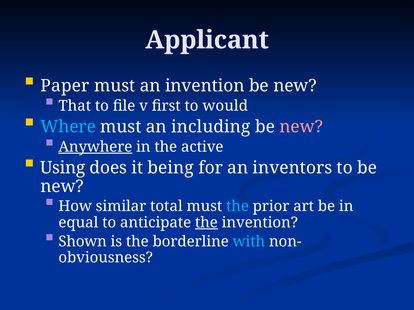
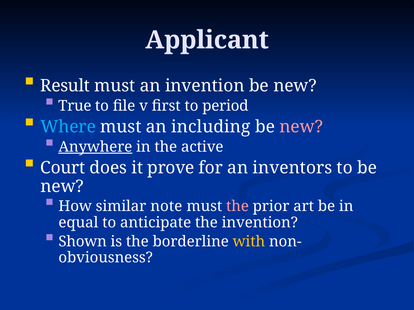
Paper: Paper -> Result (65, 86)
That: That -> True (75, 106)
would: would -> period (225, 106)
Using: Using -> Court (63, 168)
being: being -> prove (171, 168)
total: total -> note (166, 207)
the colour: light blue -> pink (237, 207)
the underline: present -> none (206, 223)
with colour: light blue -> yellow (249, 242)
